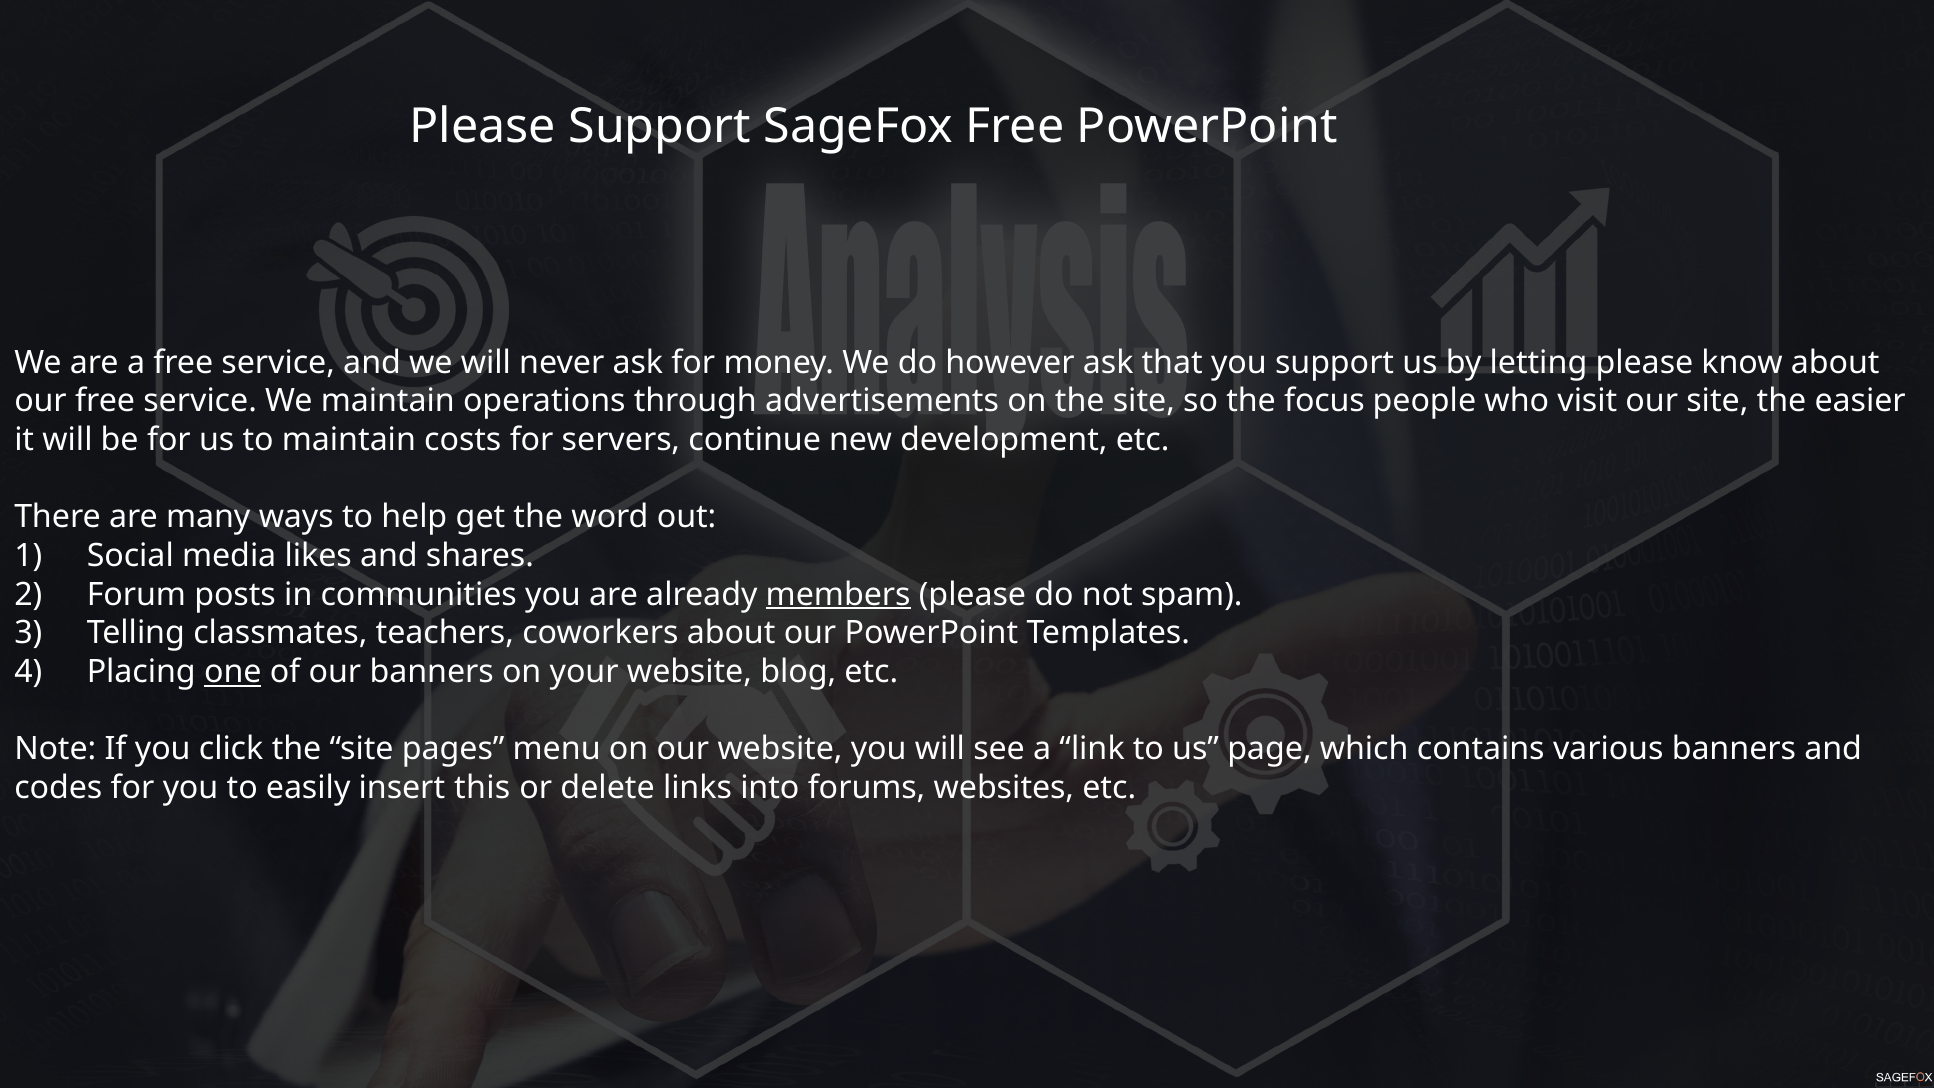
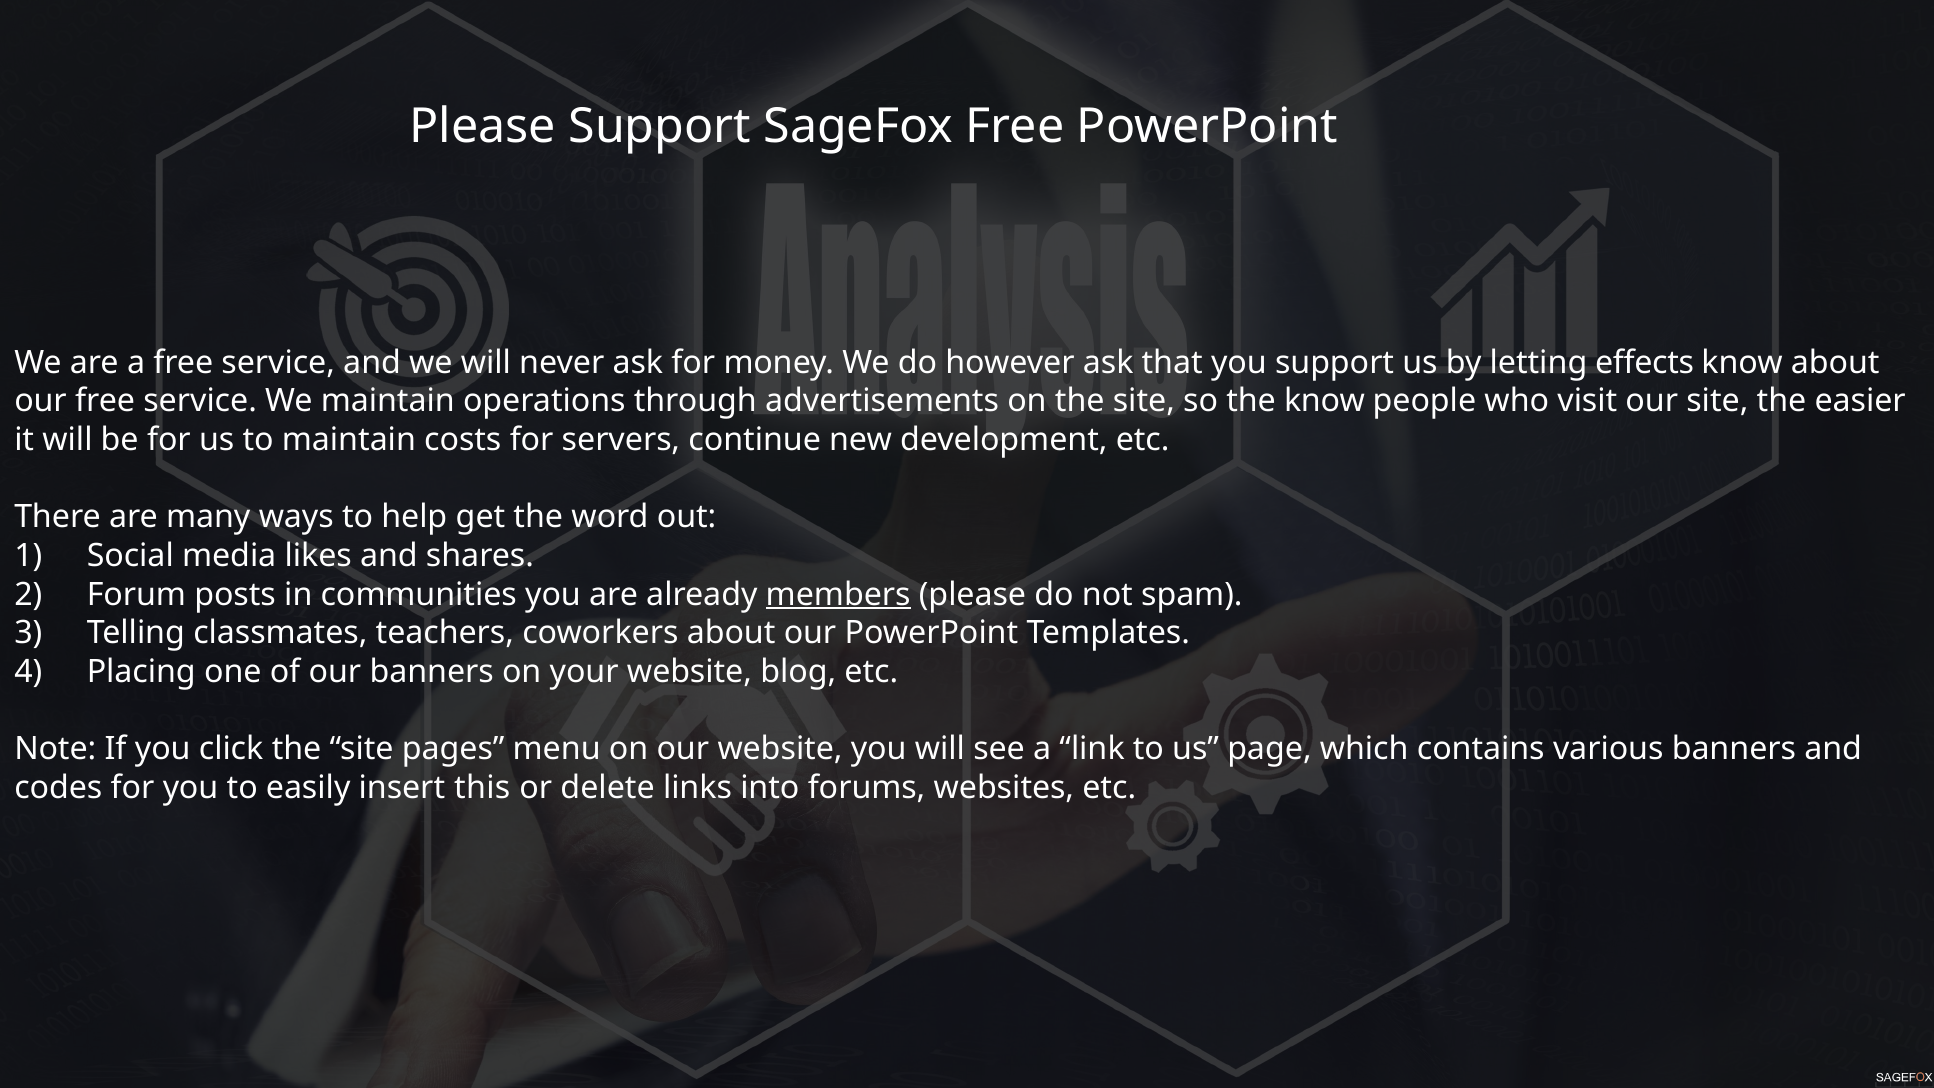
letting please: please -> effects (1645, 363)
the focus: focus -> know (1325, 401)
one underline: present -> none (233, 672)
